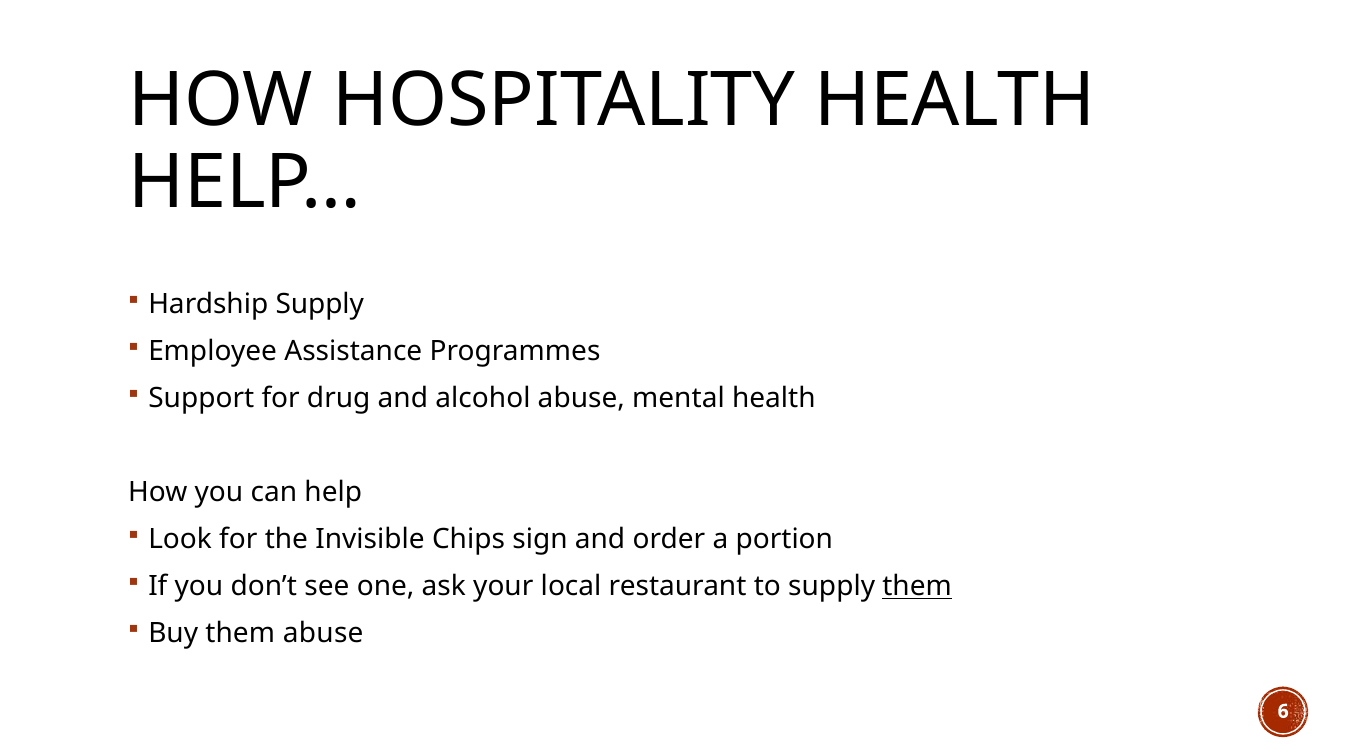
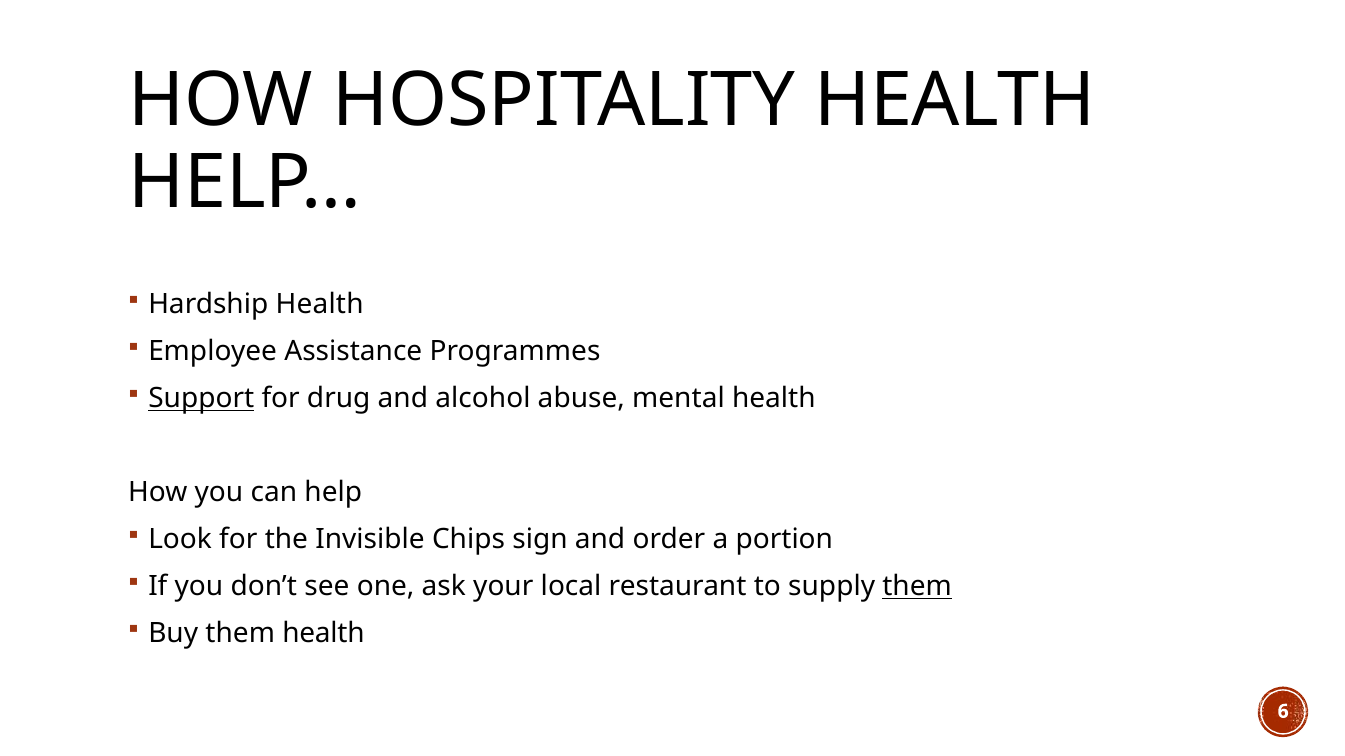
Hardship Supply: Supply -> Health (320, 304)
Support underline: none -> present (201, 399)
them abuse: abuse -> health (323, 634)
